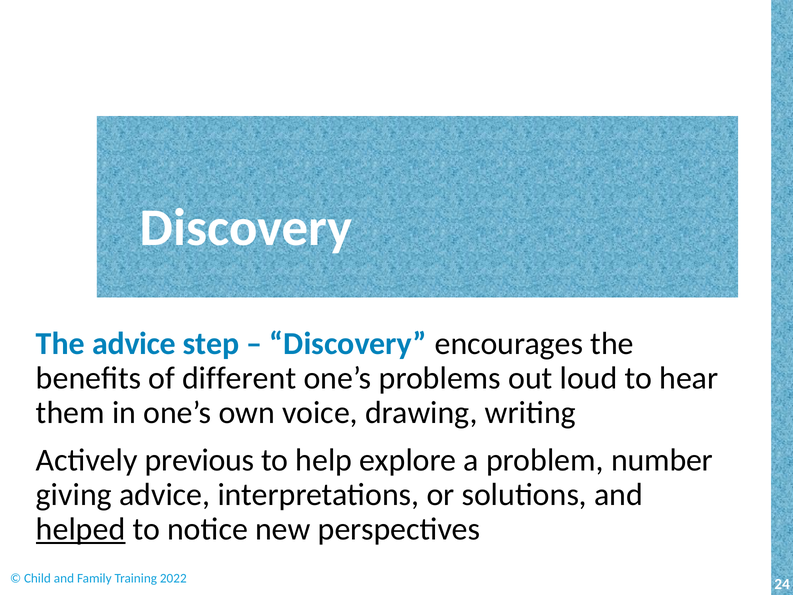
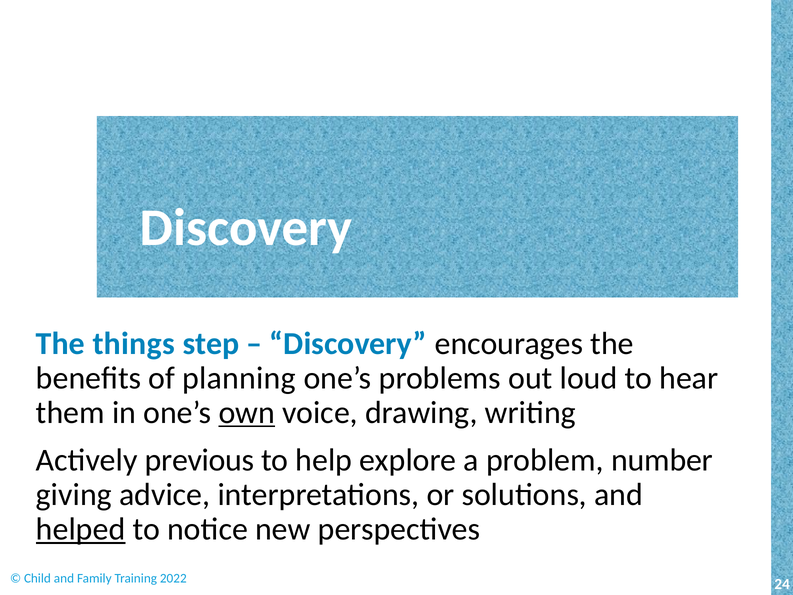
The advice: advice -> things (134, 343)
different: different -> planning (239, 378)
own underline: none -> present (247, 412)
